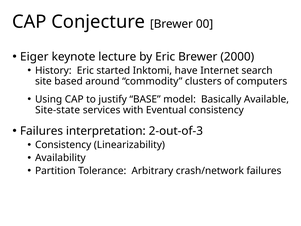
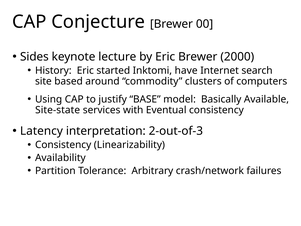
Eiger: Eiger -> Sides (34, 57)
Failures: Failures -> Latency (41, 131)
